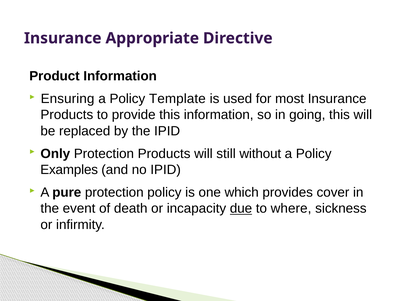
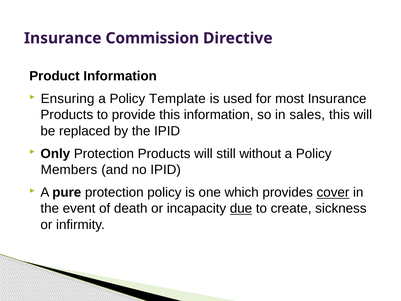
Appropriate: Appropriate -> Commission (152, 38)
going: going -> sales (307, 115)
Examples: Examples -> Members (69, 170)
cover underline: none -> present (333, 192)
where: where -> create (291, 208)
